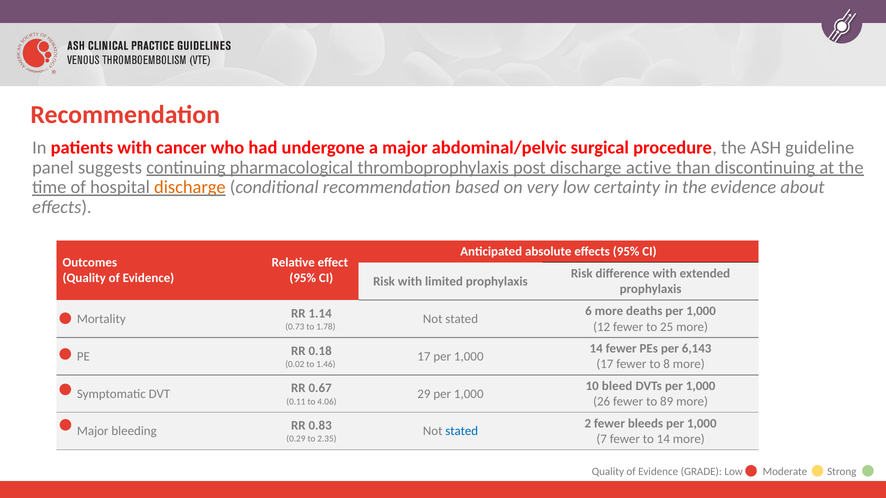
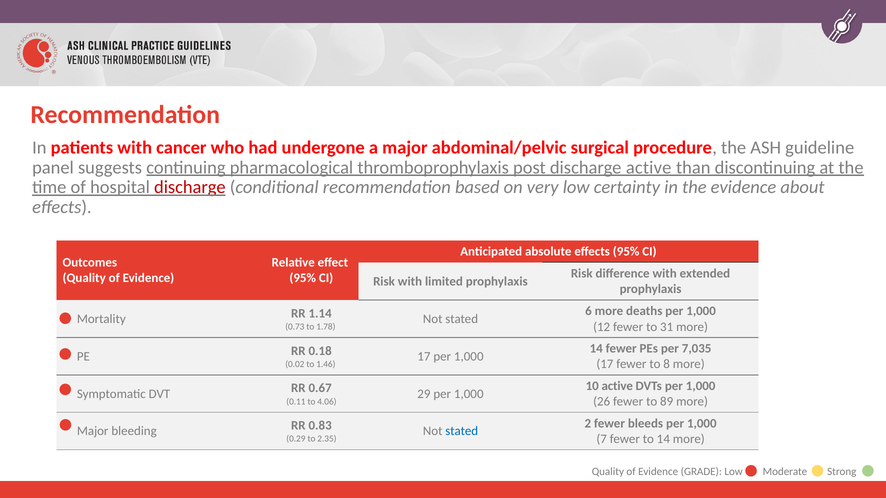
discharge colour: orange -> red (190, 187)
25: 25 -> 31 (667, 327)
6,143: 6,143 -> 7,035 (697, 349)
10 bleed: bleed -> active (617, 386)
